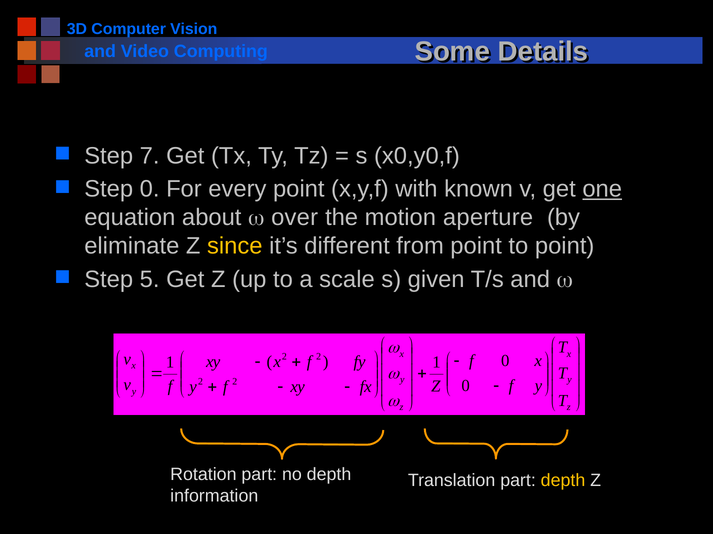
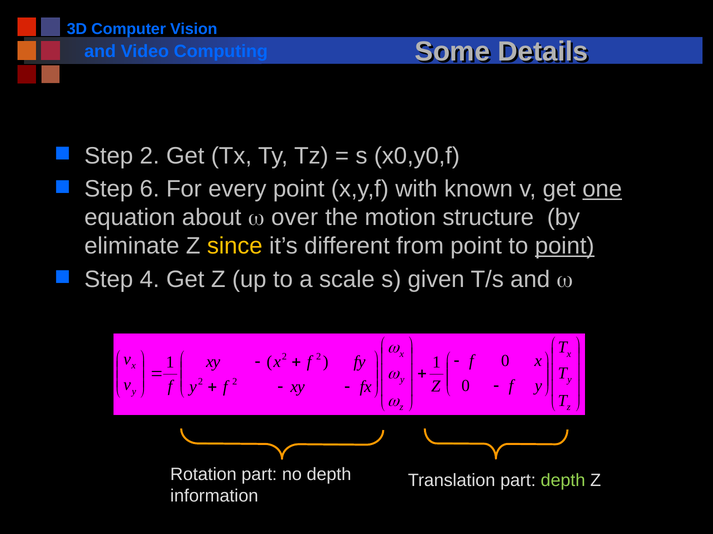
Step 7: 7 -> 2 (150, 156)
Step 0: 0 -> 6 (150, 189)
aperture: aperture -> structure (488, 218)
point underline: none -> present (565, 246)
5: 5 -> 4 (150, 280)
depth colour: yellow -> light green (563, 481)
